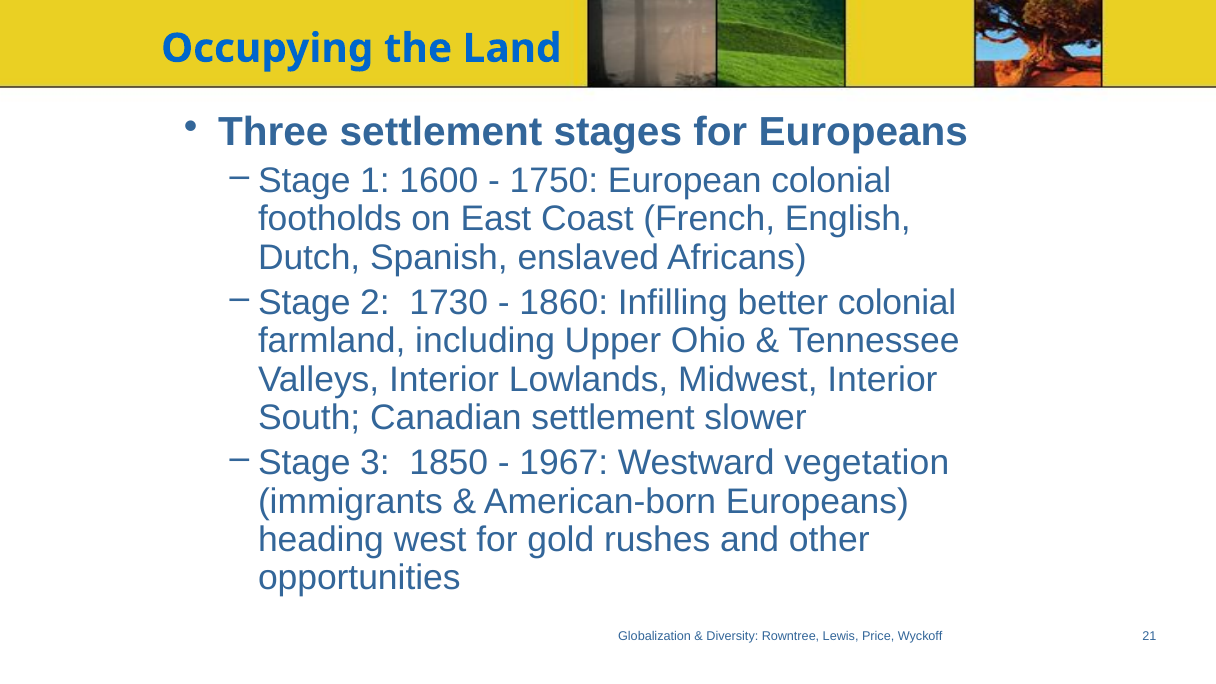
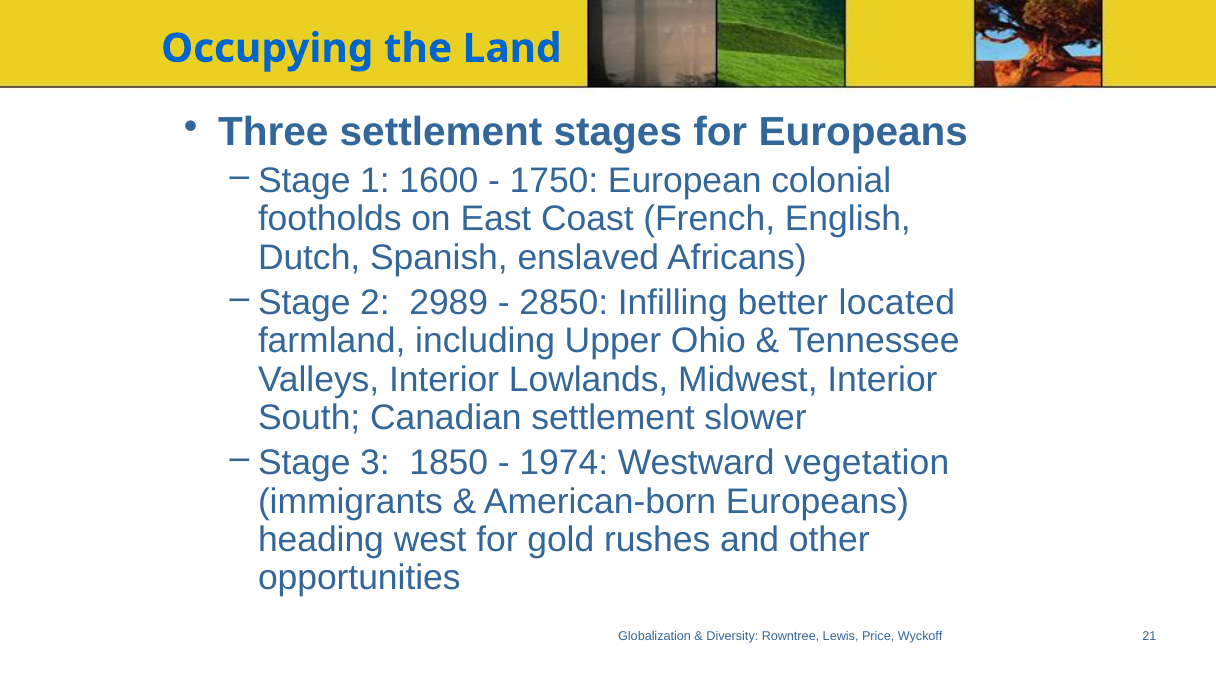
1730: 1730 -> 2989 (449, 303)
1860: 1860 -> 2850 (564, 303)
better colonial: colonial -> located (897, 303)
1967: 1967 -> 1974 (564, 463)
